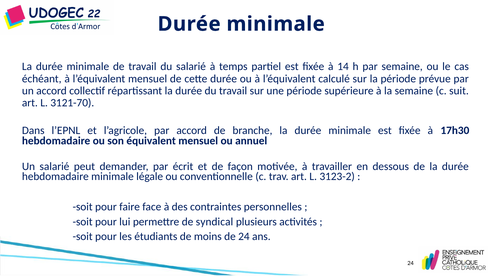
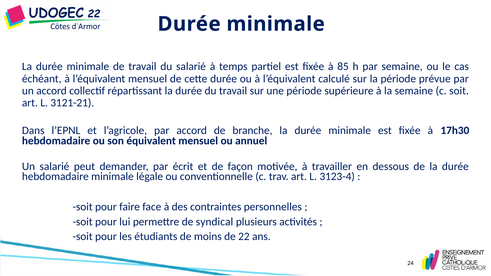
14: 14 -> 85 (343, 67)
c suit: suit -> soit (459, 91)
3121-70: 3121-70 -> 3121-21 (72, 103)
3123-2: 3123-2 -> 3123-4 (337, 177)
de 24: 24 -> 22 (244, 237)
